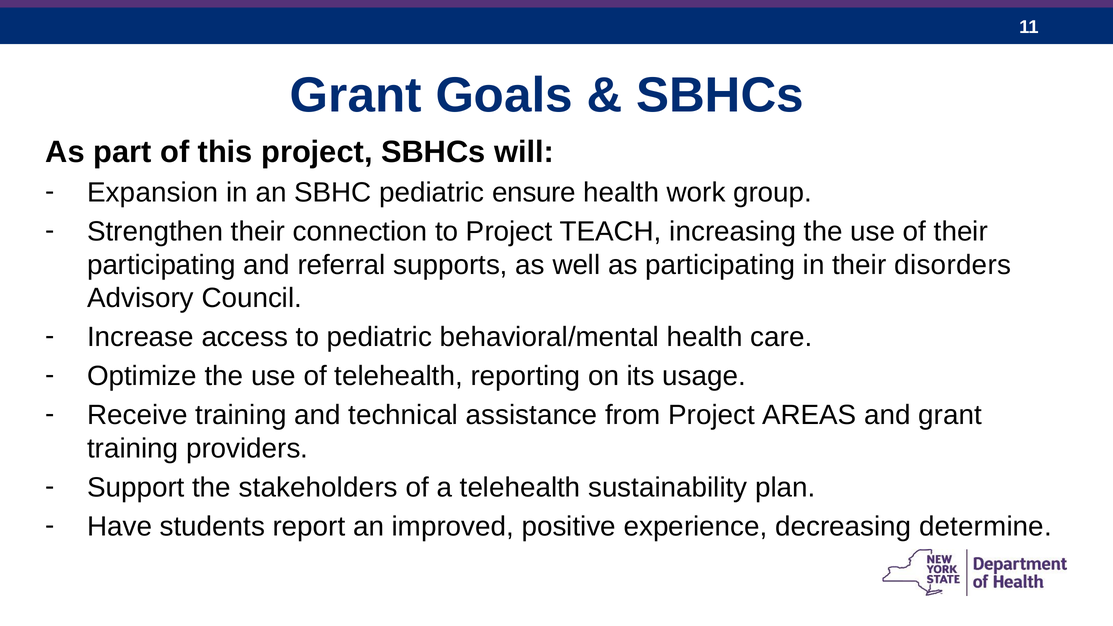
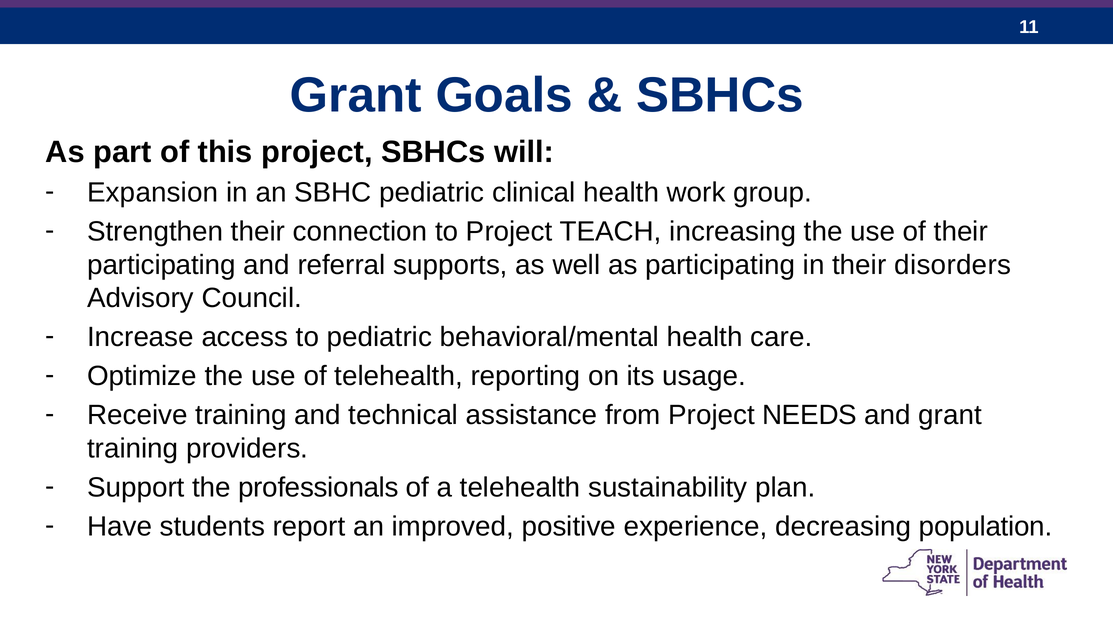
ensure: ensure -> clinical (534, 193)
AREAS: AREAS -> NEEDS (810, 415)
stakeholders: stakeholders -> professionals (318, 487)
determine: determine -> population (986, 526)
